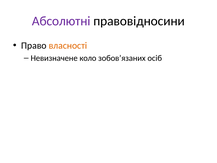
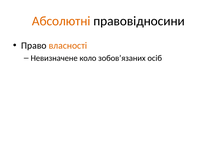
Абсолютні colour: purple -> orange (61, 21)
